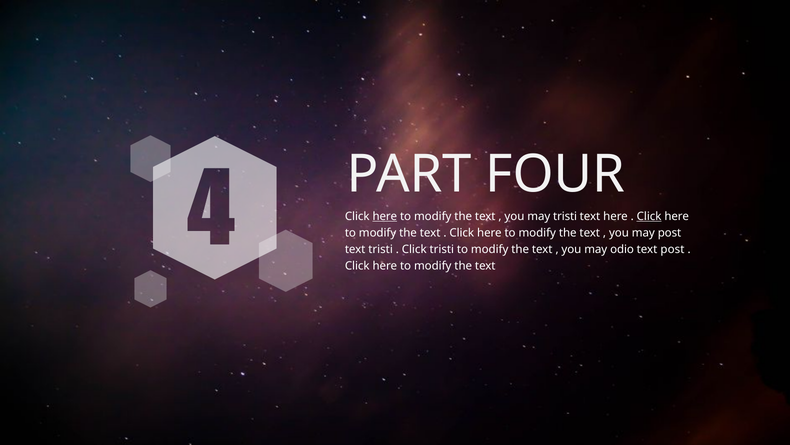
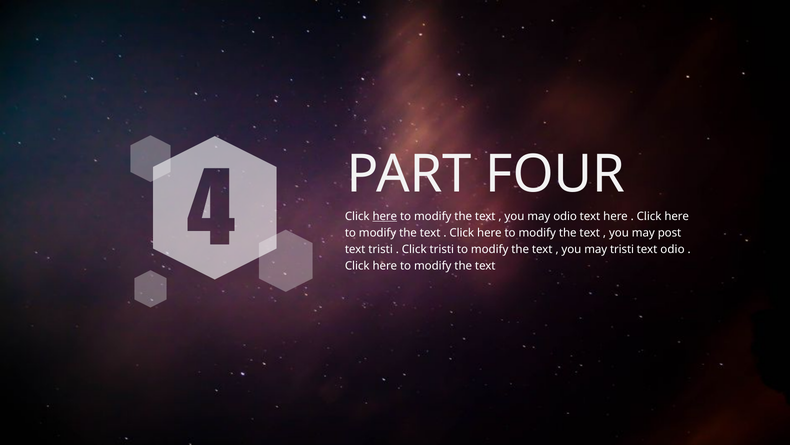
may tristi: tristi -> odio (565, 216)
Click underline: present -> none (649, 216)
may odio: odio -> tristi (622, 249)
text post: post -> odio (672, 249)
